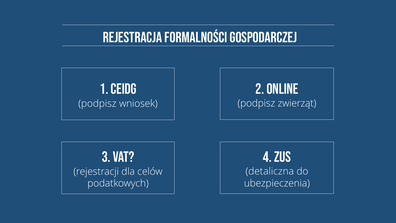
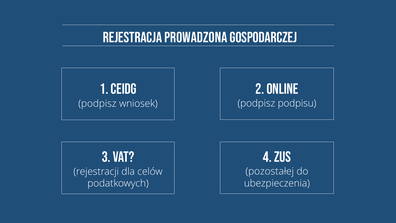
formalności: formalności -> prowadzona (196, 37)
zwierząt: zwierząt -> podpisu (297, 103)
detaliczna: detaliczna -> pozostałej (270, 171)
